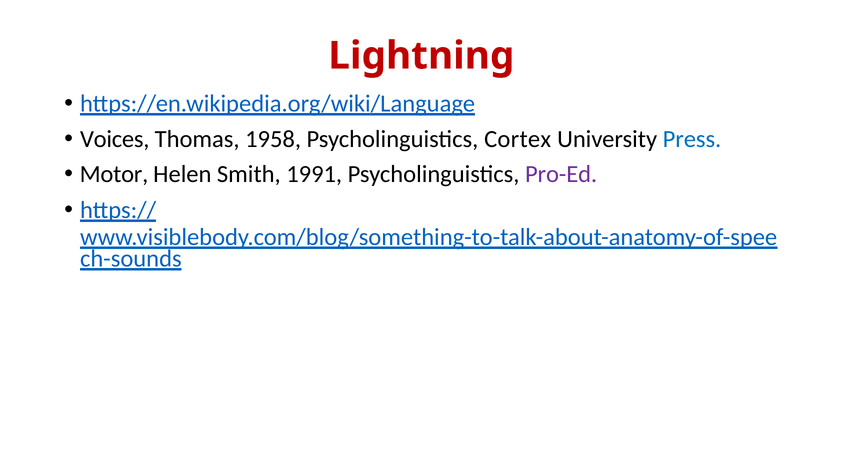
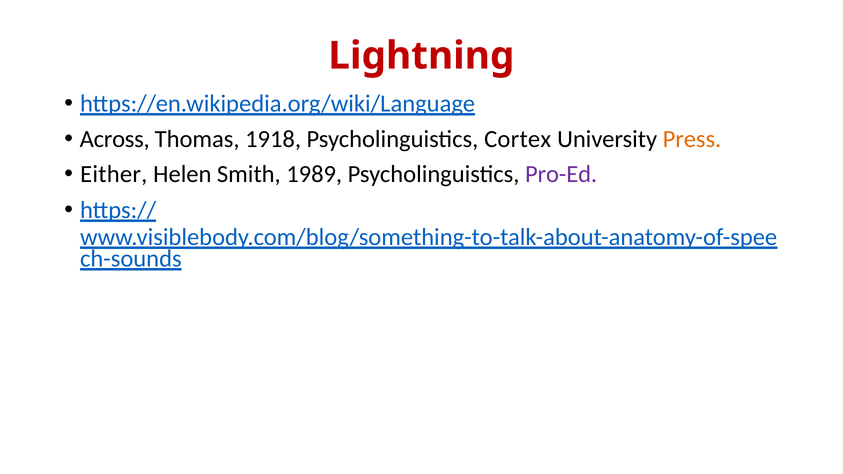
Voices: Voices -> Across (115, 139)
1958: 1958 -> 1918 (273, 139)
Press colour: blue -> orange (692, 139)
Motor: Motor -> Either (114, 174)
1991: 1991 -> 1989 (314, 174)
